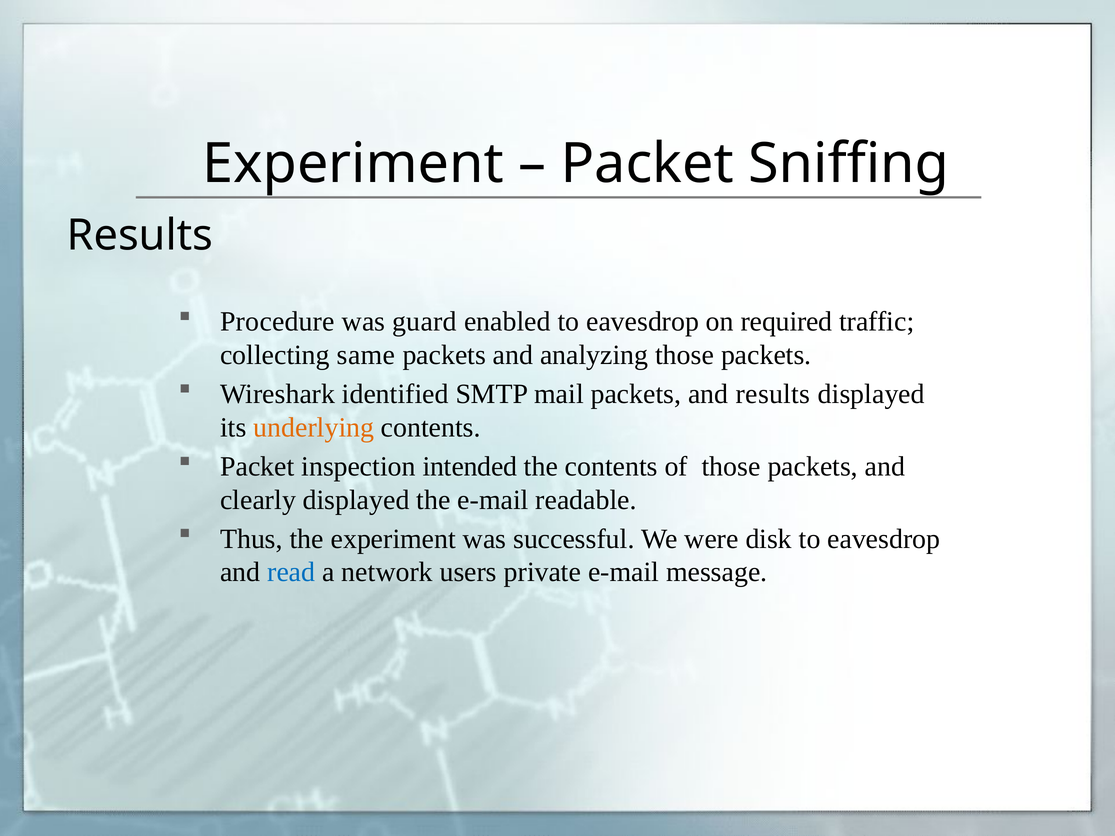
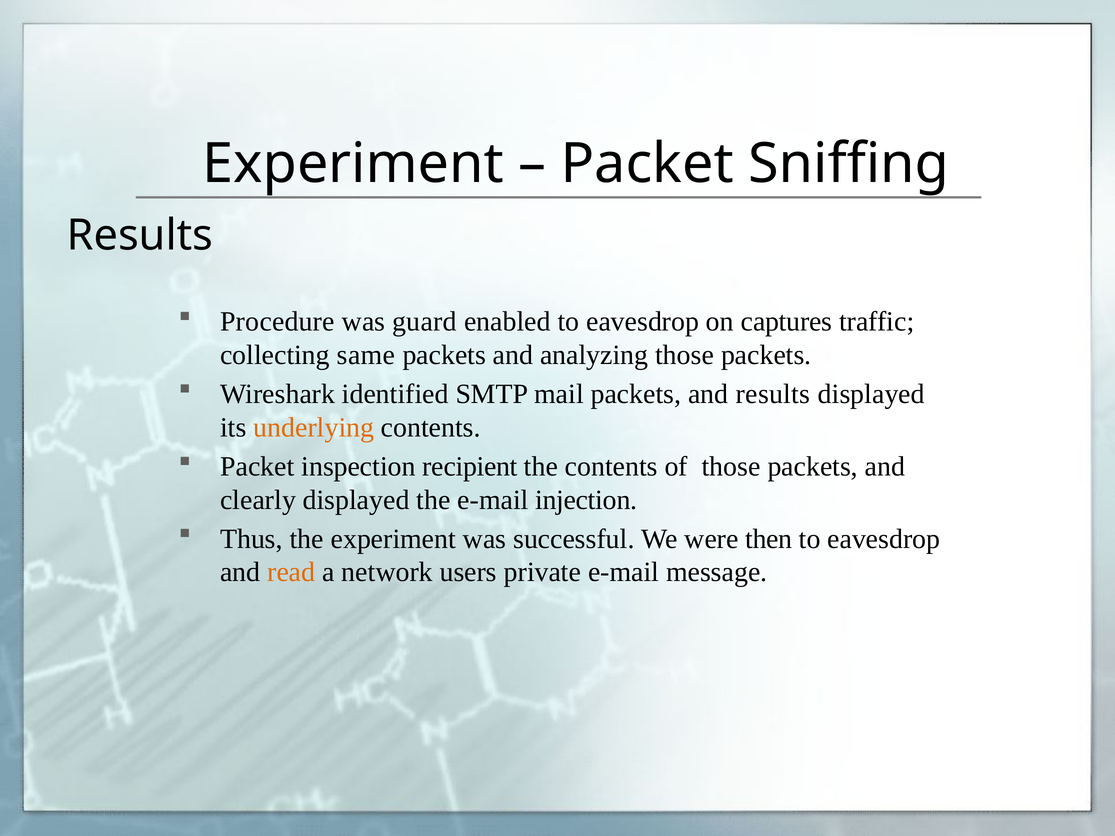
required: required -> captures (787, 322)
intended: intended -> recipient (470, 467)
readable: readable -> injection (586, 500)
disk: disk -> then (769, 539)
read colour: blue -> orange (291, 572)
